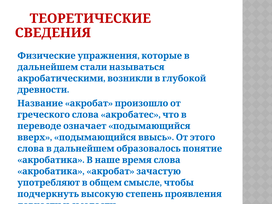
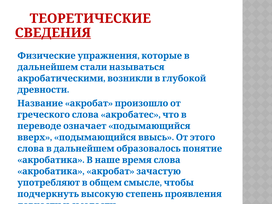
СВЕДЕНИЯ underline: none -> present (53, 33)
